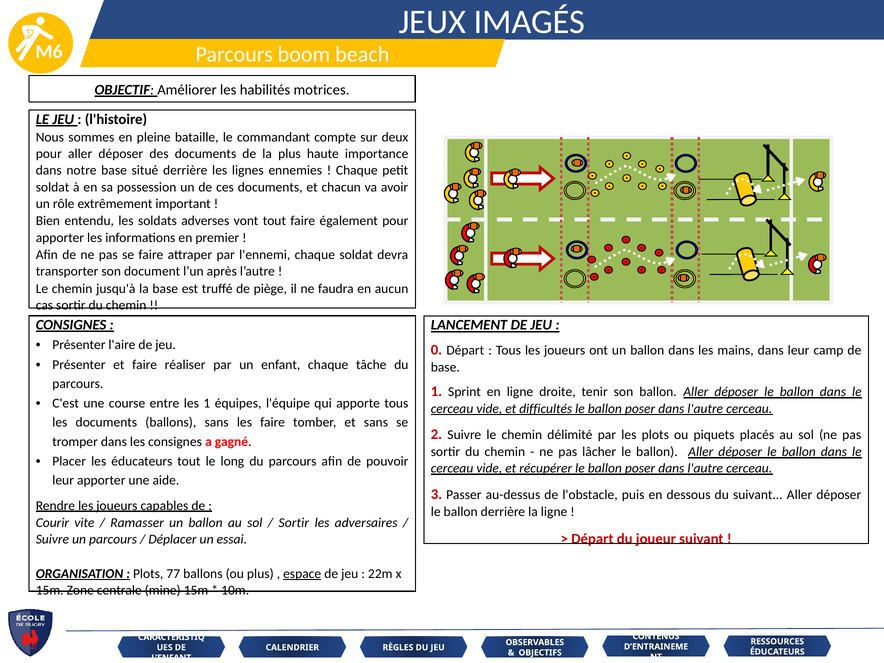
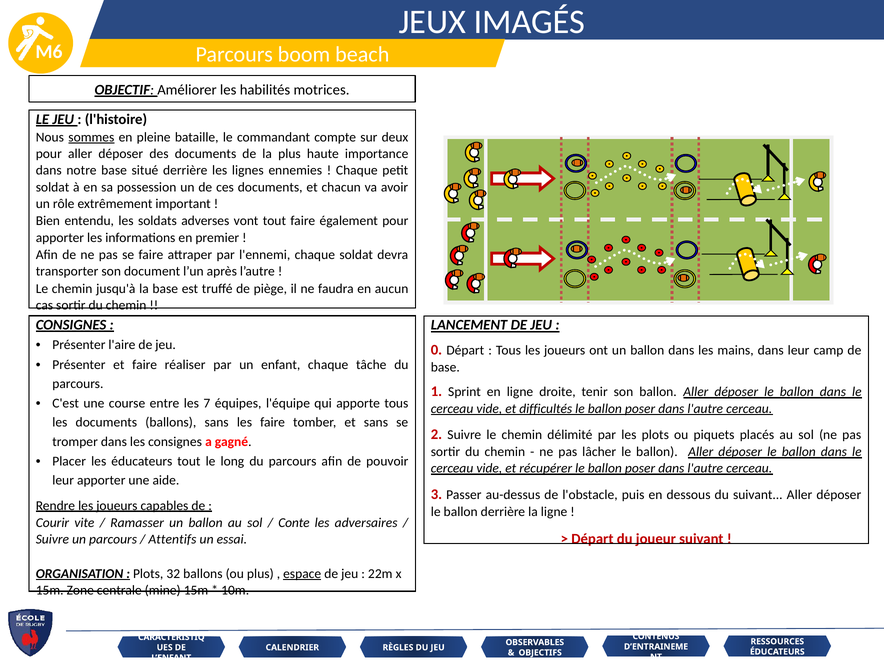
sommes underline: none -> present (91, 137)
les 1: 1 -> 7 (207, 403)
Sortir: Sortir -> Conte (294, 523)
Déplacer: Déplacer -> Attentifs (172, 539)
77: 77 -> 32 (173, 574)
